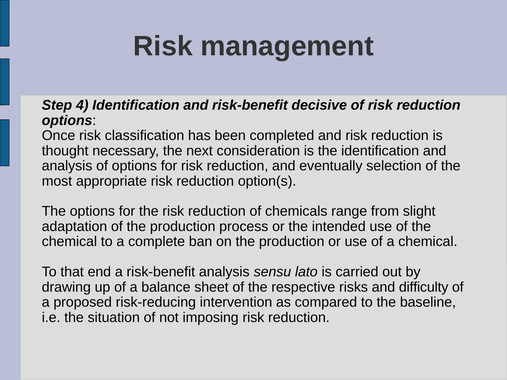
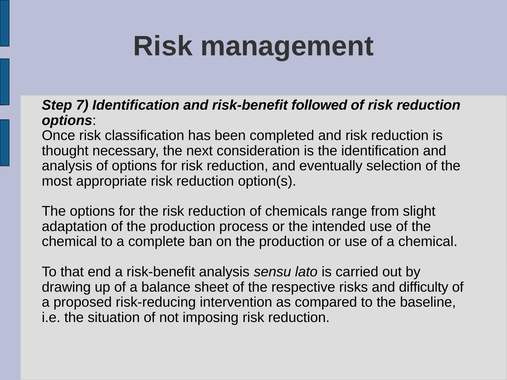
4: 4 -> 7 (82, 105)
decisive: decisive -> followed (319, 105)
